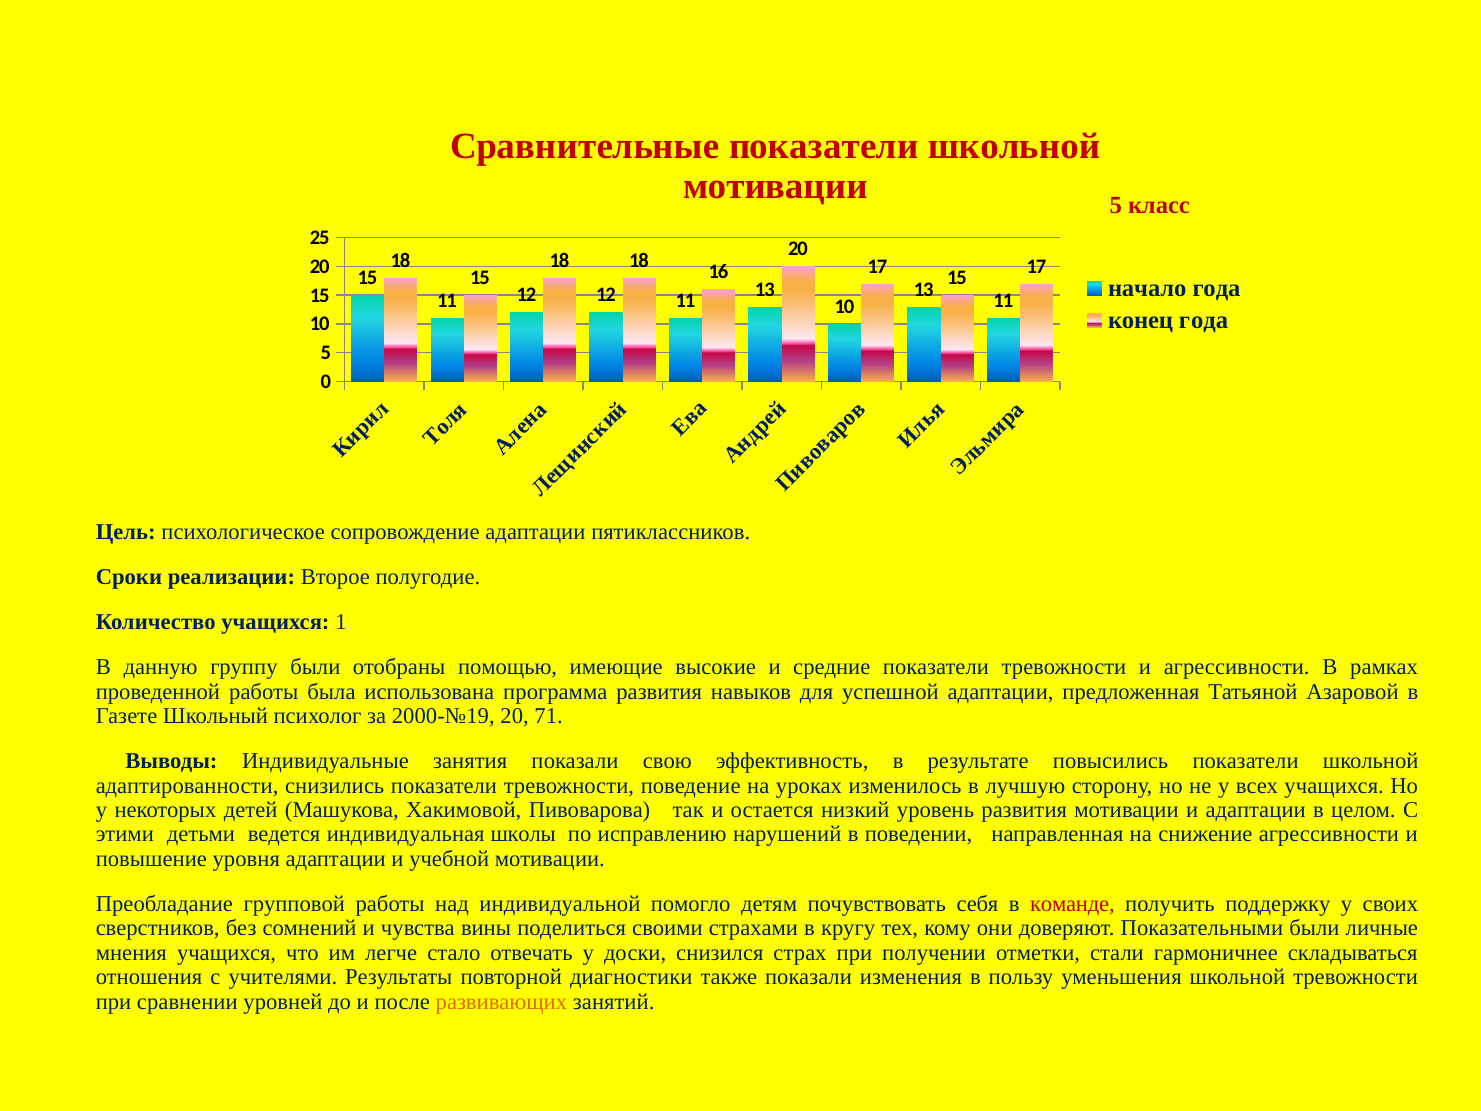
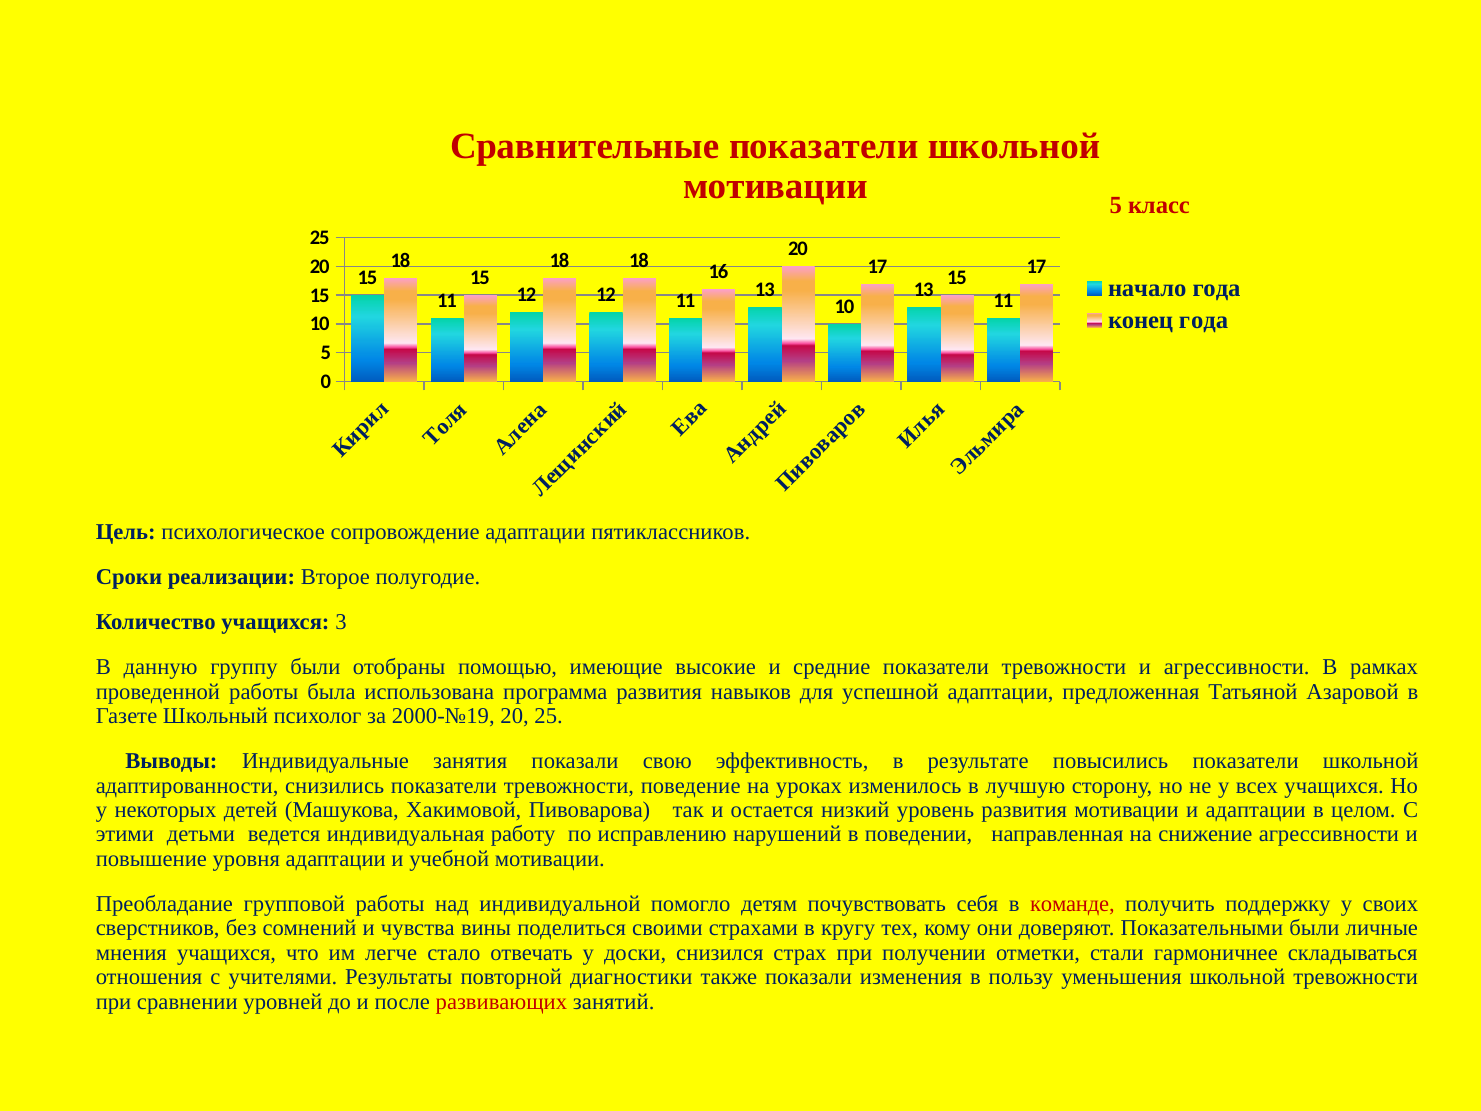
1: 1 -> 3 (341, 622)
2000-№19 20 71: 71 -> 25 (549, 716)
школы: школы -> работу (523, 834)
развивающих colour: orange -> red (501, 1002)
